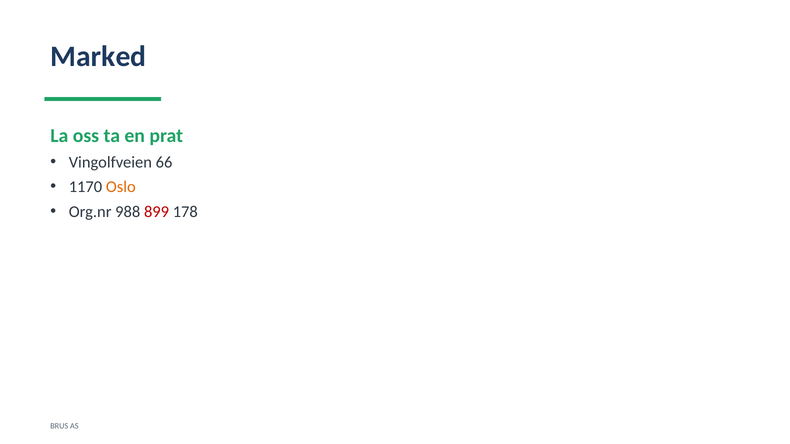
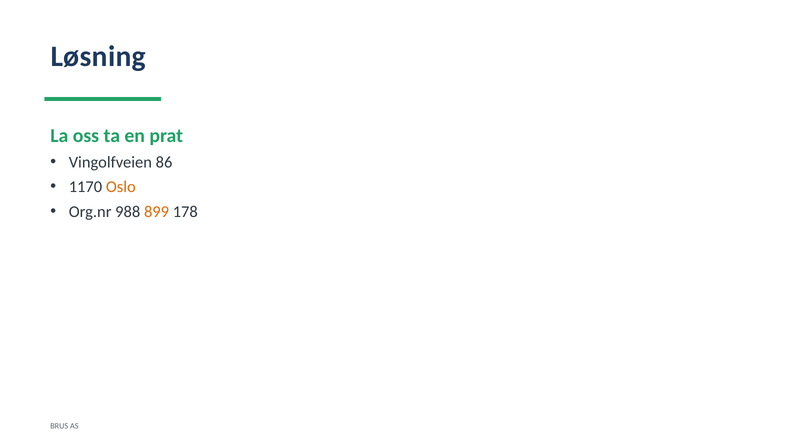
Marked: Marked -> Løsning (98, 56)
66: 66 -> 86 (164, 162)
899 colour: red -> orange (157, 212)
